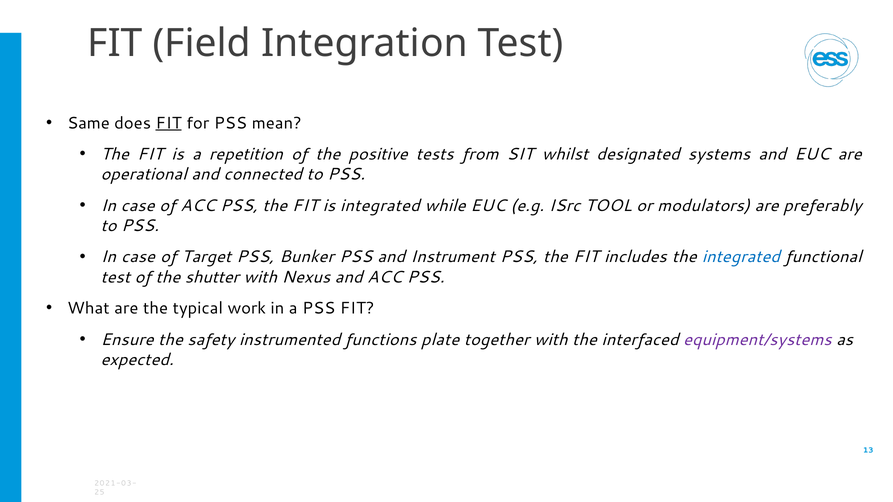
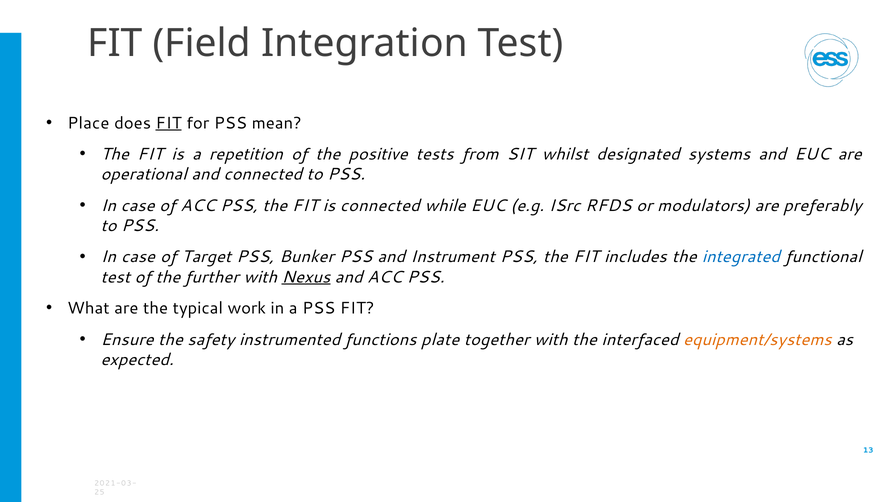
Same: Same -> Place (88, 123)
is integrated: integrated -> connected (380, 206)
TOOL: TOOL -> RFDS (608, 206)
shutter: shutter -> further (212, 277)
Nexus underline: none -> present (306, 277)
equipment/systems colour: purple -> orange (757, 340)
